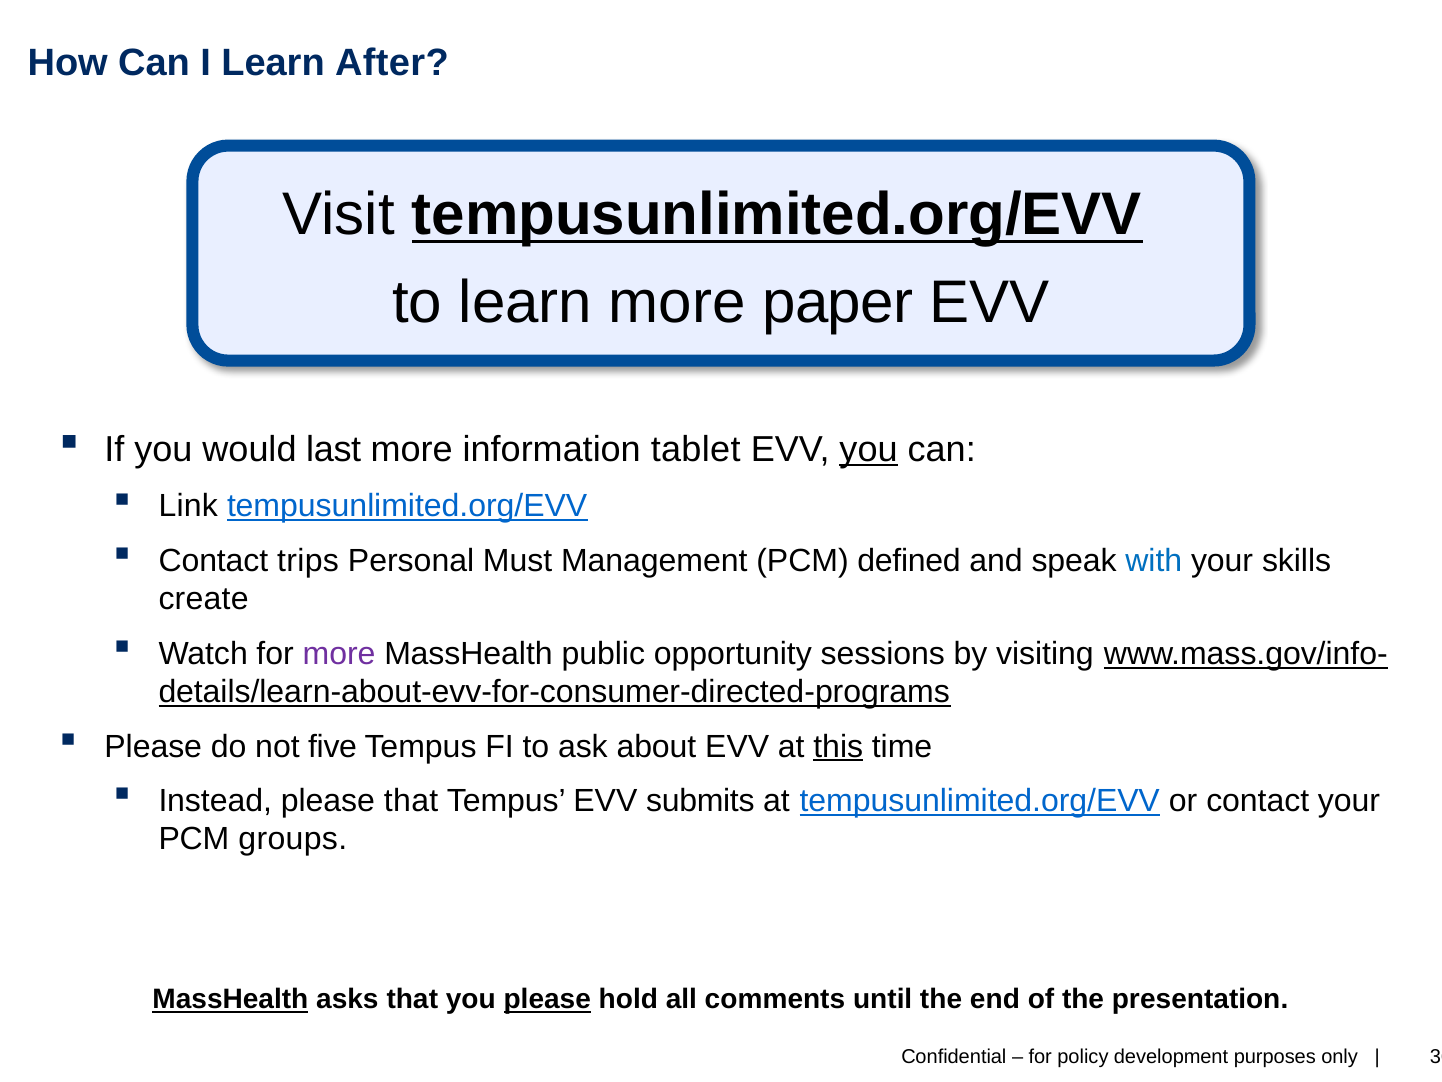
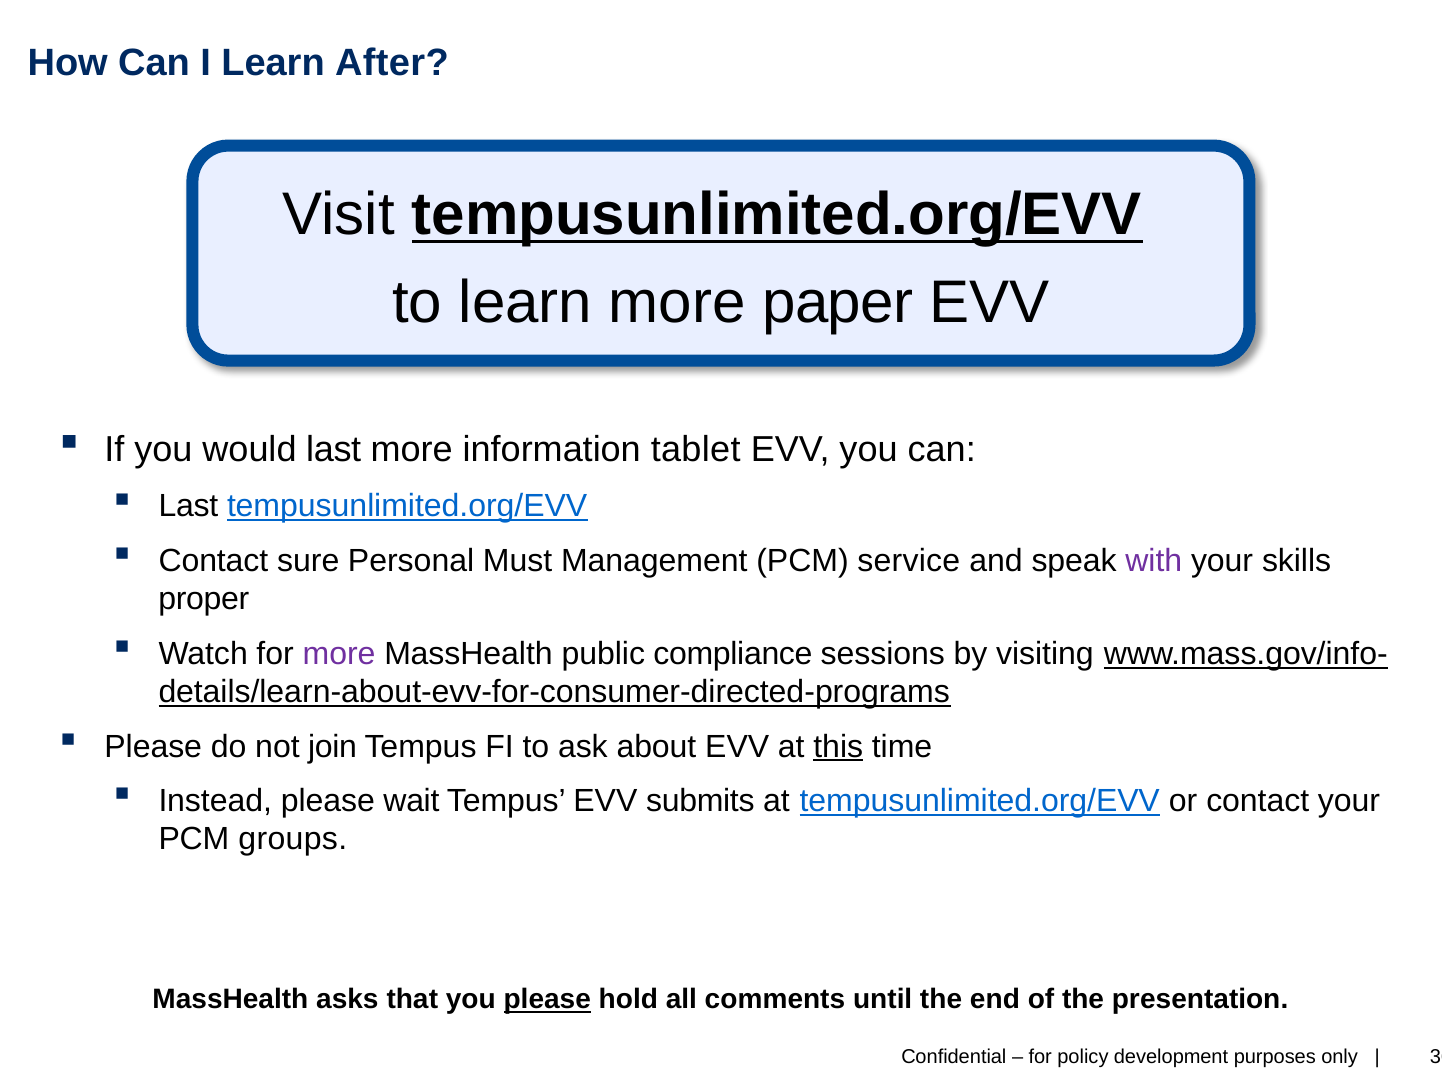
you underline: present -> none (869, 449)
Link: Link -> Last (188, 506)
trips: trips -> sure (308, 560)
defined: defined -> service (909, 560)
with colour: blue -> purple (1154, 560)
create: create -> proper (204, 599)
opportunity: opportunity -> compliance (733, 653)
five: five -> join (333, 746)
please that: that -> wait (411, 801)
MassHealth underline: present -> none (230, 999)
